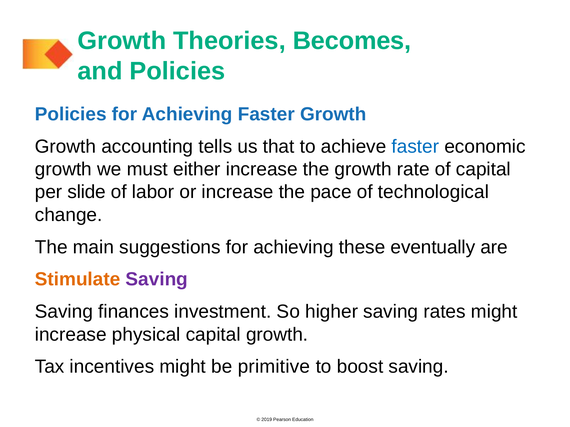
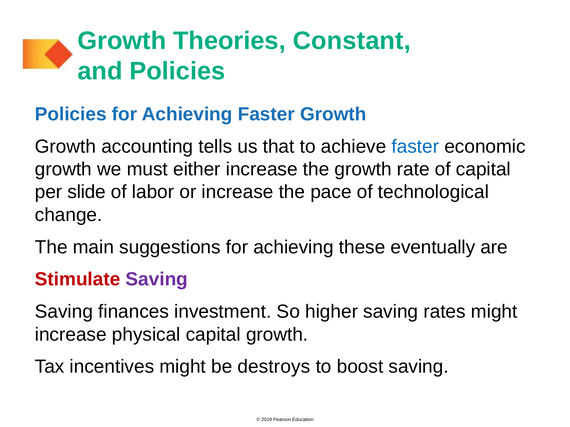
Becomes: Becomes -> Constant (352, 41)
Stimulate colour: orange -> red (78, 280)
primitive: primitive -> destroys (274, 367)
